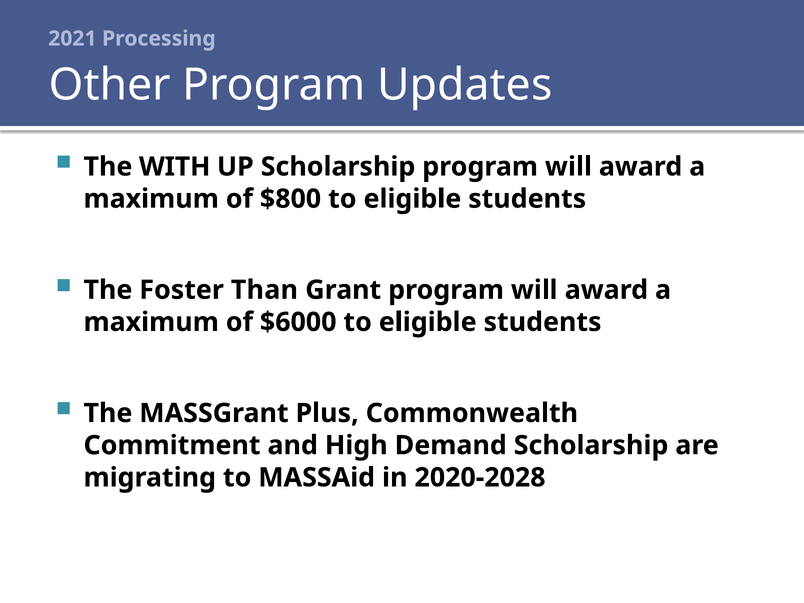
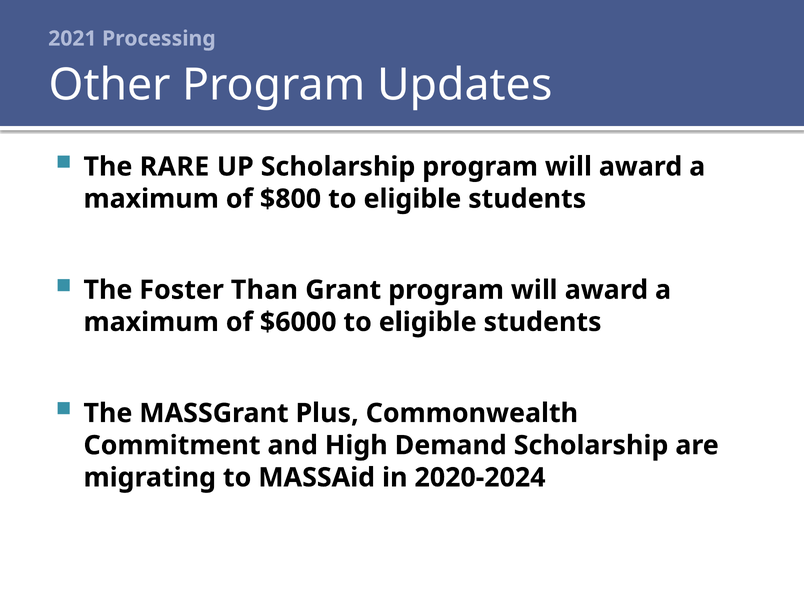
WITH: WITH -> RARE (174, 167)
2020-2028: 2020-2028 -> 2020-2024 (480, 478)
